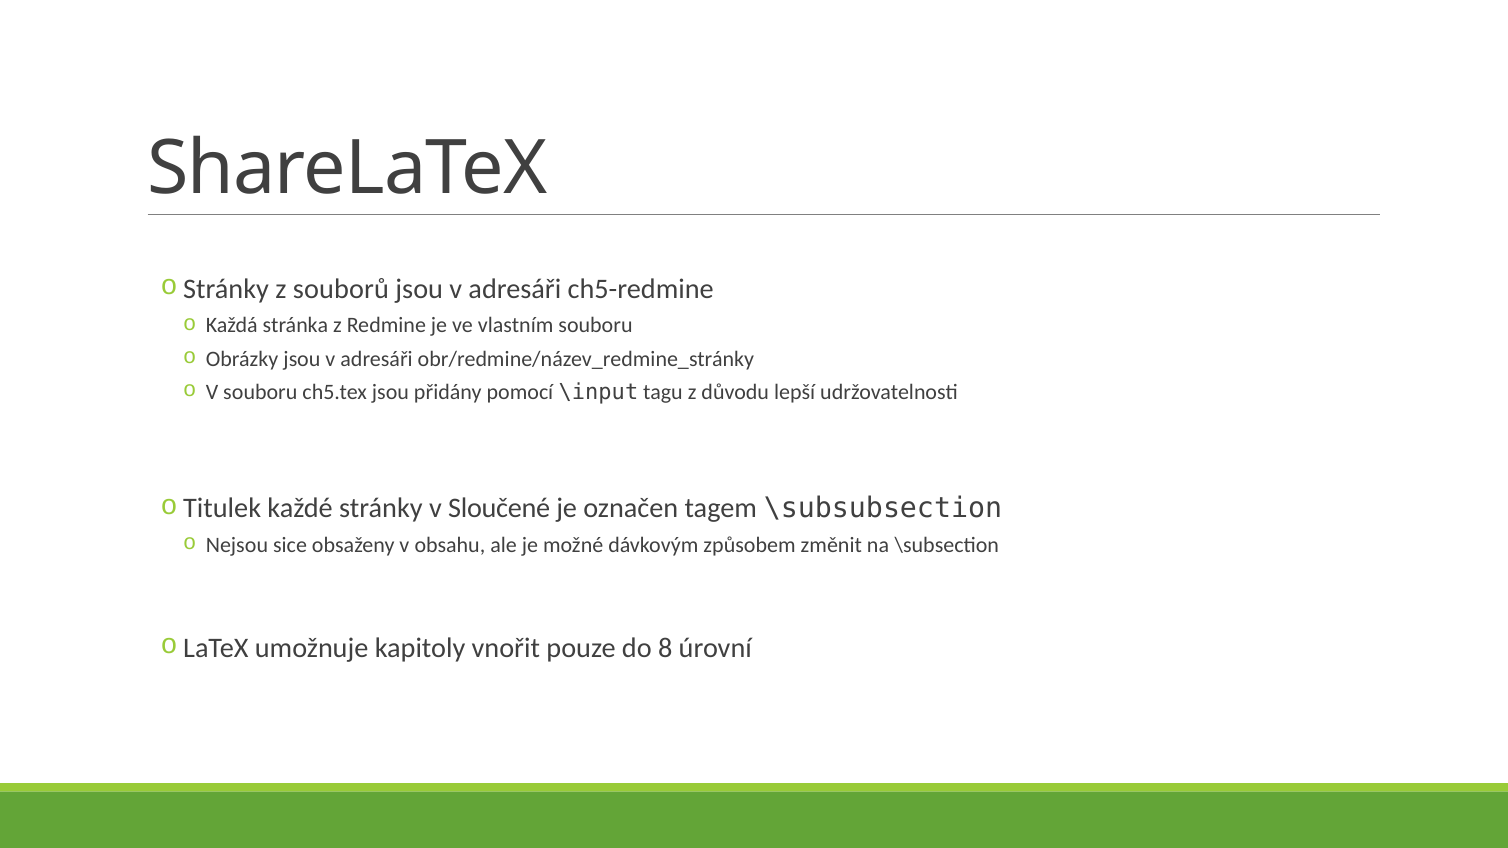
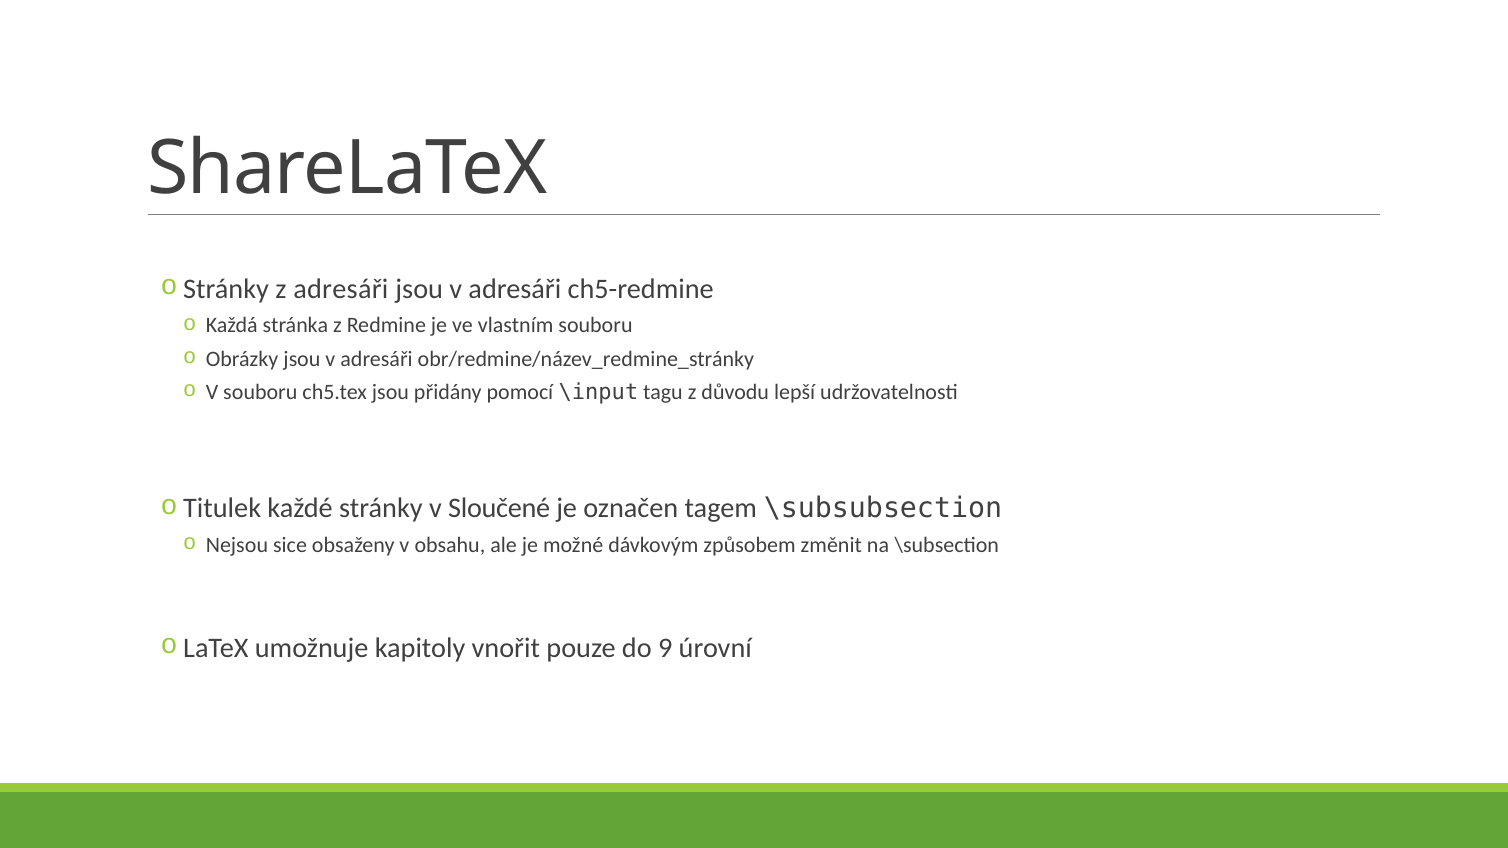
z souborů: souborů -> adresáři (341, 289)
8: 8 -> 9 (665, 648)
